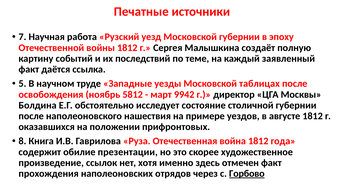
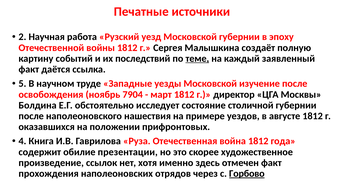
7: 7 -> 2 (22, 37)
теме underline: none -> present (197, 59)
таблицах: таблицах -> изучение (259, 84)
5812: 5812 -> 7904 (133, 95)
март 9942: 9942 -> 1812 (184, 95)
8: 8 -> 4 (22, 142)
